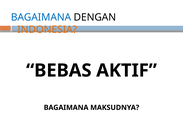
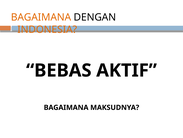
BAGAIMANA colour: blue -> orange (41, 17)
